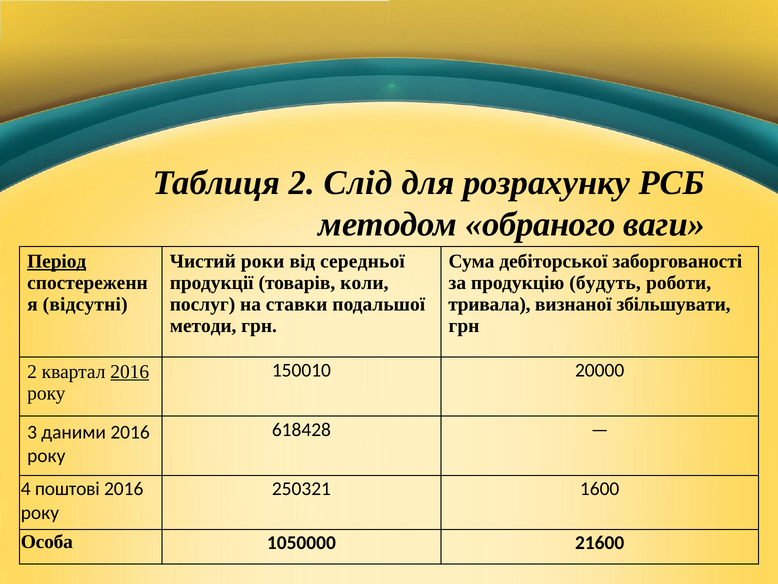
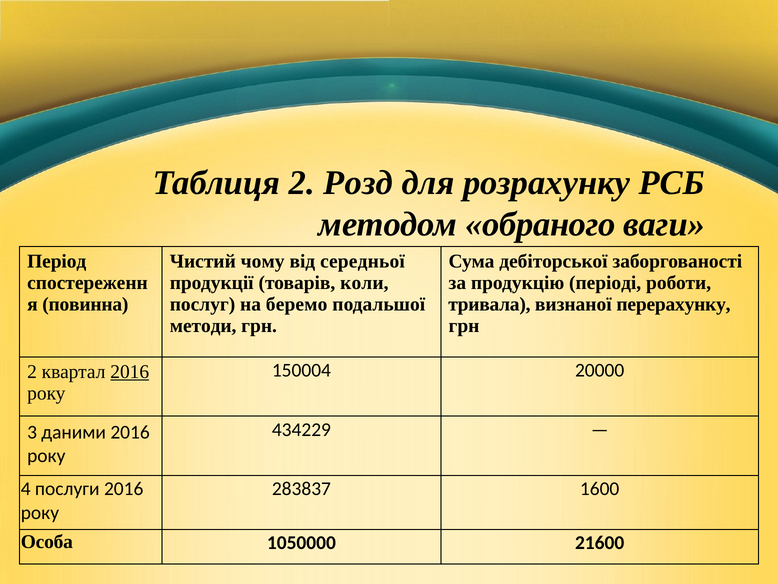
Слід: Слід -> Розд (358, 183)
Період underline: present -> none (57, 261)
роки: роки -> чому (263, 261)
будуть: будуть -> періоді (605, 283)
відсутні: відсутні -> повинна (85, 304)
ставки: ставки -> беремо (297, 304)
збільшувати: збільшувати -> перерахунку (674, 304)
150010: 150010 -> 150004 (301, 370)
618428: 618428 -> 434229 (301, 429)
поштові: поштові -> послуги (67, 489)
250321: 250321 -> 283837 (301, 489)
